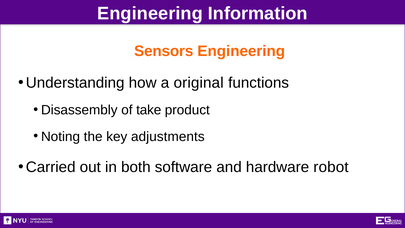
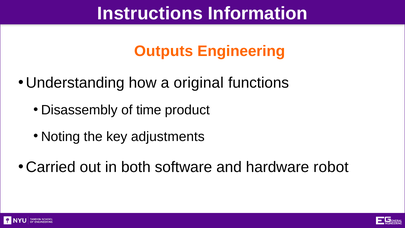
Engineering: Engineering -> Instructions (150, 14)
Sensors: Sensors -> Outputs (164, 51)
take: take -> time (149, 110)
